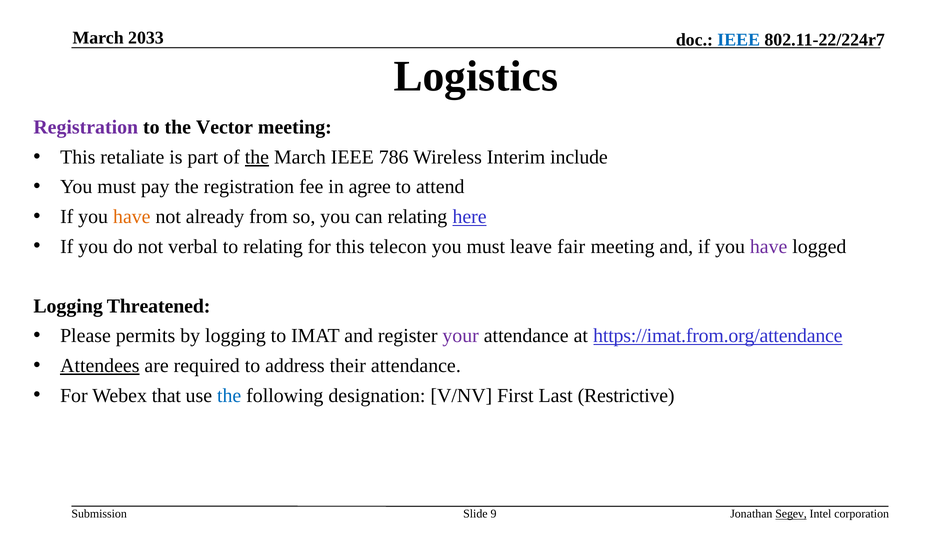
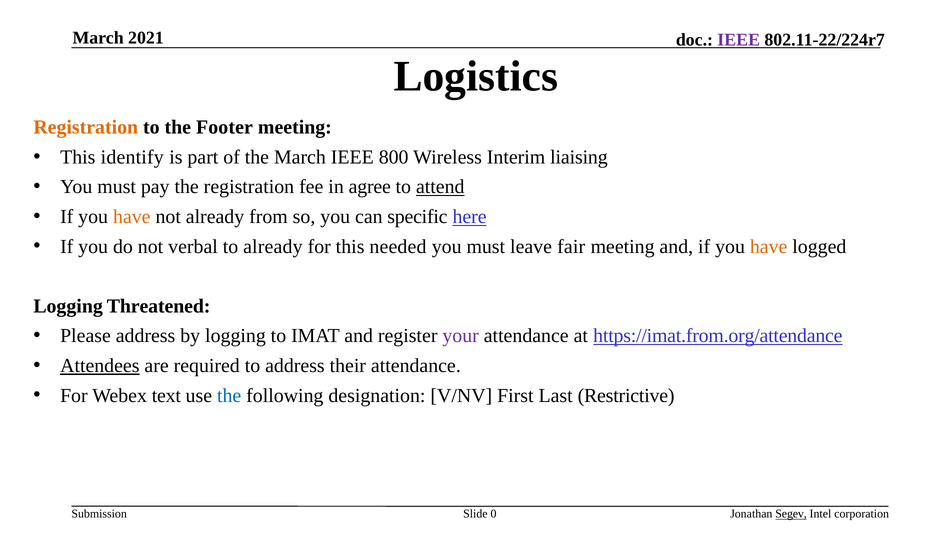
2033: 2033 -> 2021 (146, 38)
IEEE colour: blue -> purple (739, 40)
Registration colour: purple -> orange (86, 127)
Vector: Vector -> Footer (224, 127)
retaliate: retaliate -> identify (132, 157)
the underline: present -> none (257, 157)
786: 786 -> 800 (394, 157)
include: include -> liaising (579, 157)
attend underline: none -> present (440, 187)
can relating: relating -> specific (417, 217)
to relating: relating -> already (273, 246)
telecon: telecon -> needed (398, 246)
have colour: purple -> orange (769, 246)
Please permits: permits -> address (146, 336)
that: that -> text (166, 395)
9: 9 -> 0 (494, 514)
